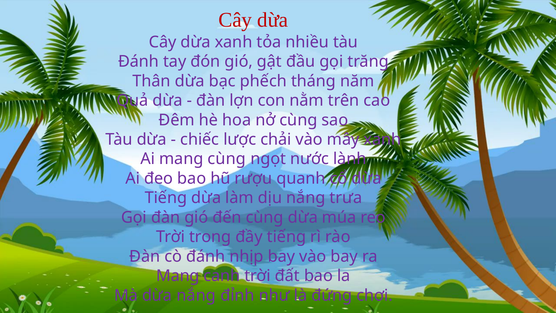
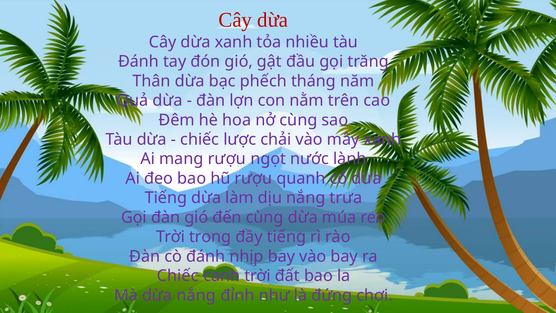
mang cùng: cùng -> rượu (227, 159)
Mang: Mang -> Chiếc (178, 276)
